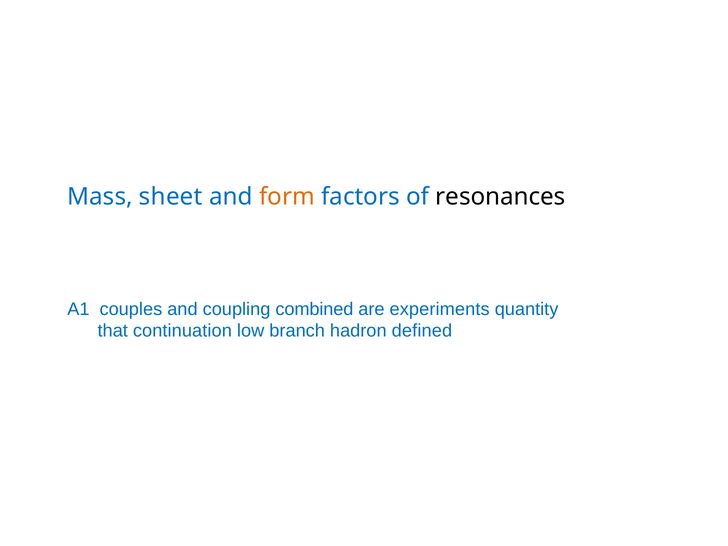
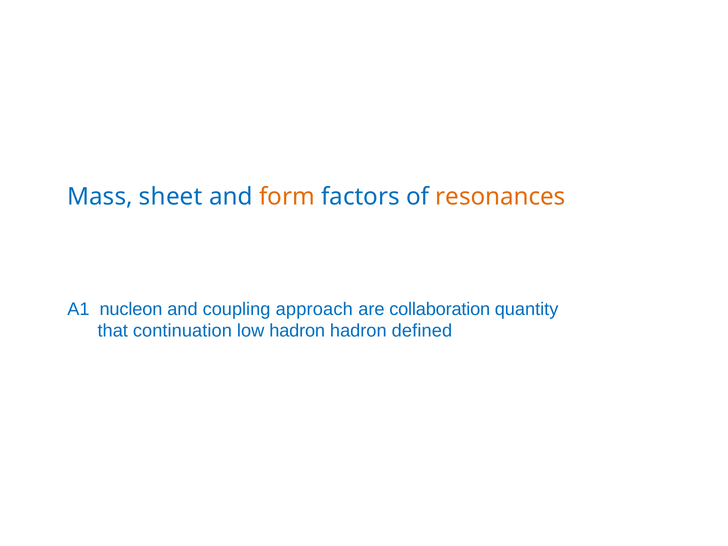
resonances colour: black -> orange (501, 197)
couples: couples -> nucleon (131, 309)
combined: combined -> approach (314, 309)
experiments: experiments -> collaboration (440, 309)
low branch: branch -> hadron (297, 331)
